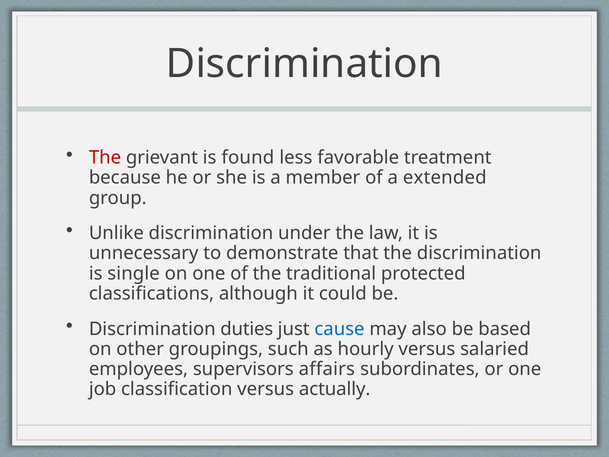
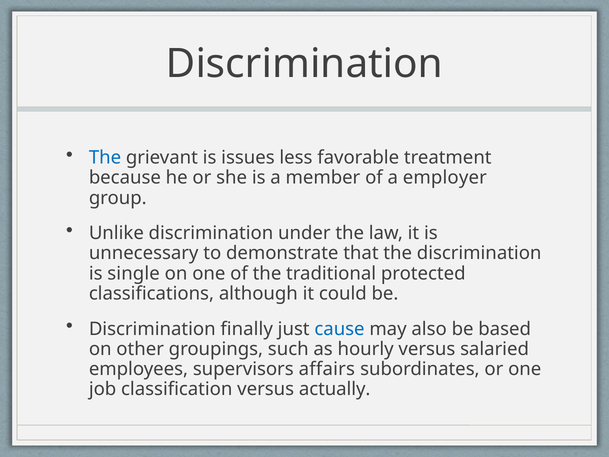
The colour: red -> blue (105, 158)
found: found -> issues (248, 158)
extended: extended -> employer (445, 178)
duties: duties -> finally (247, 329)
